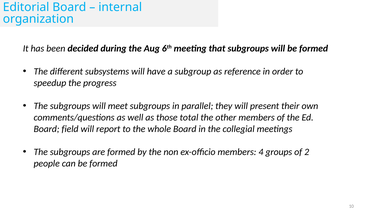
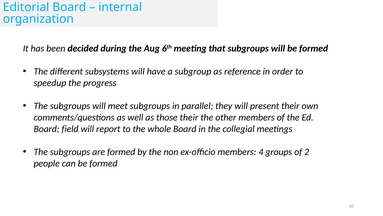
those total: total -> their (189, 117)
